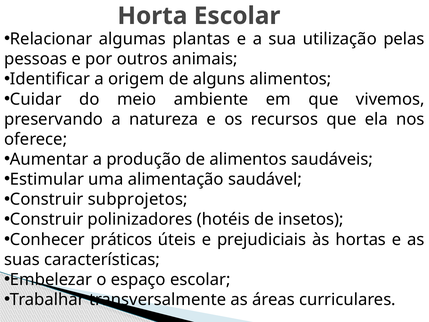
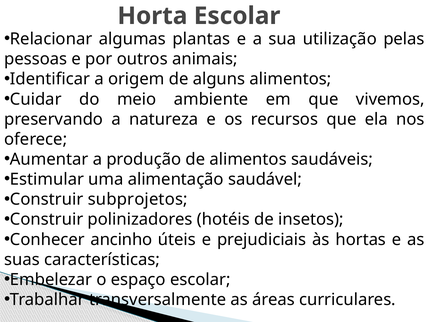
práticos: práticos -> ancinho (121, 239)
